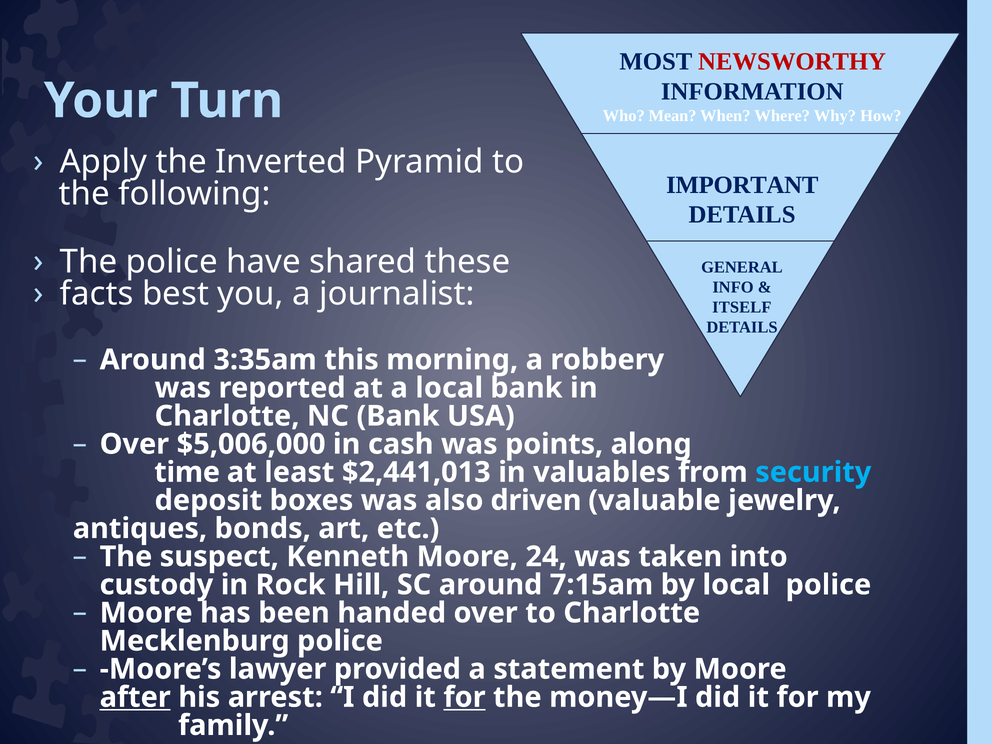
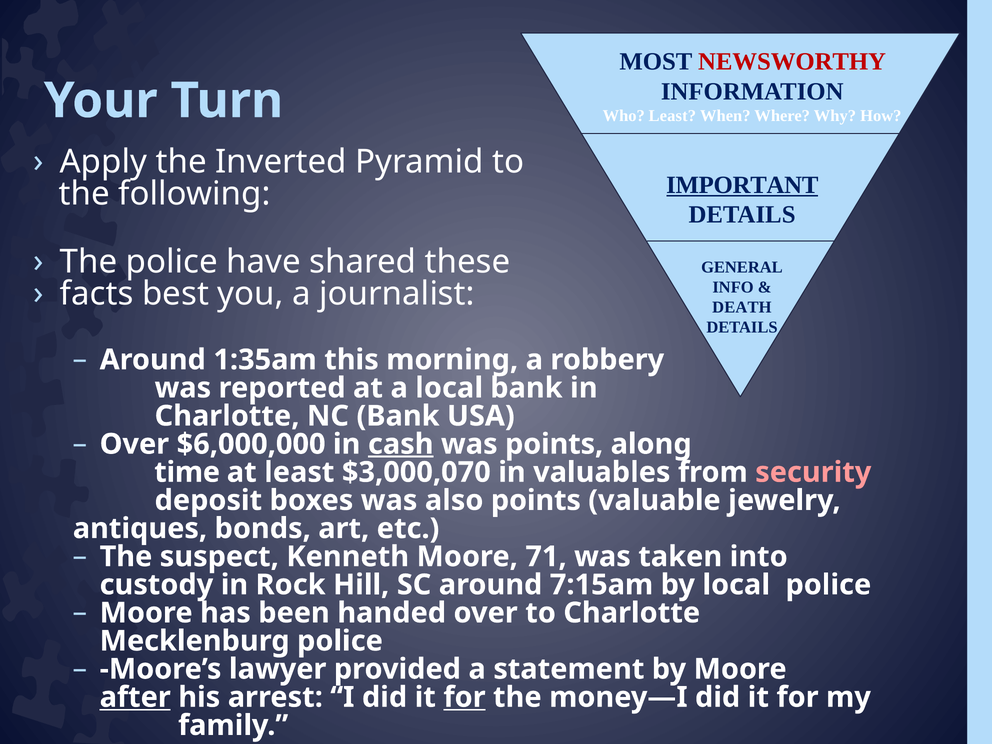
Who Mean: Mean -> Least (672, 116)
IMPORTANT underline: none -> present (742, 185)
ITSELF: ITSELF -> DEATH (742, 307)
3:35am: 3:35am -> 1:35am (265, 360)
$5,006,000: $5,006,000 -> $6,000,000 (251, 444)
cash underline: none -> present (401, 444)
$2,441,013: $2,441,013 -> $3,000,070 (416, 472)
security colour: light blue -> pink (813, 472)
also driven: driven -> points (536, 500)
24: 24 -> 71 (546, 557)
